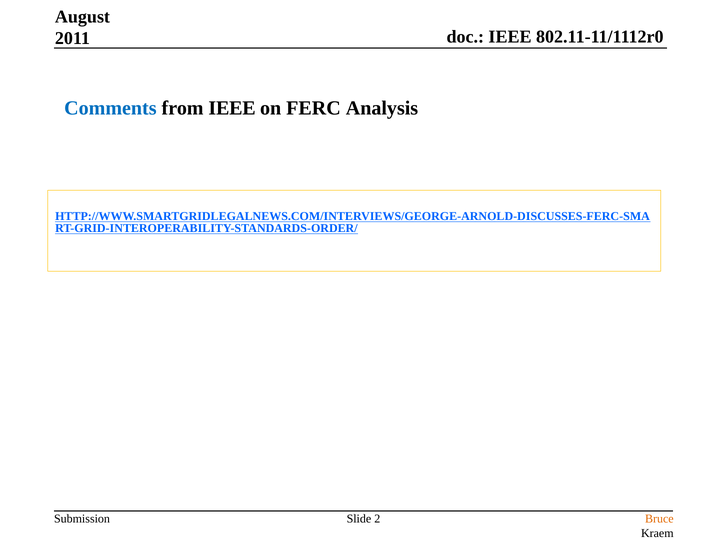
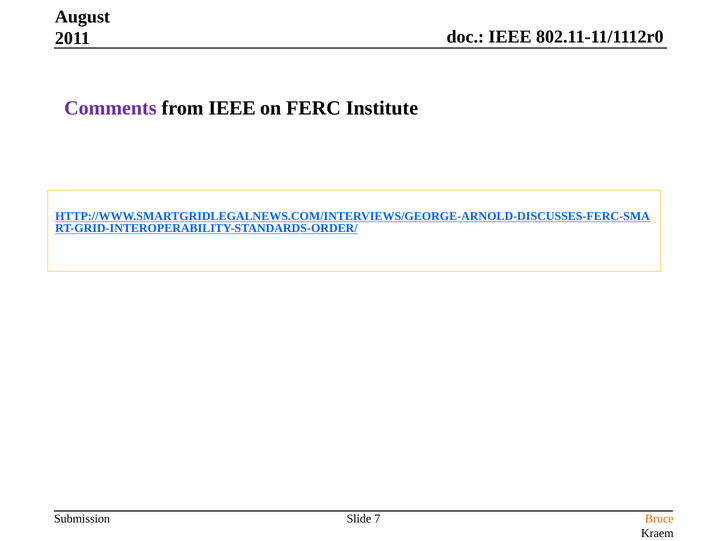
Comments colour: blue -> purple (110, 108)
Analysis: Analysis -> Institute (382, 108)
2: 2 -> 7 (377, 519)
